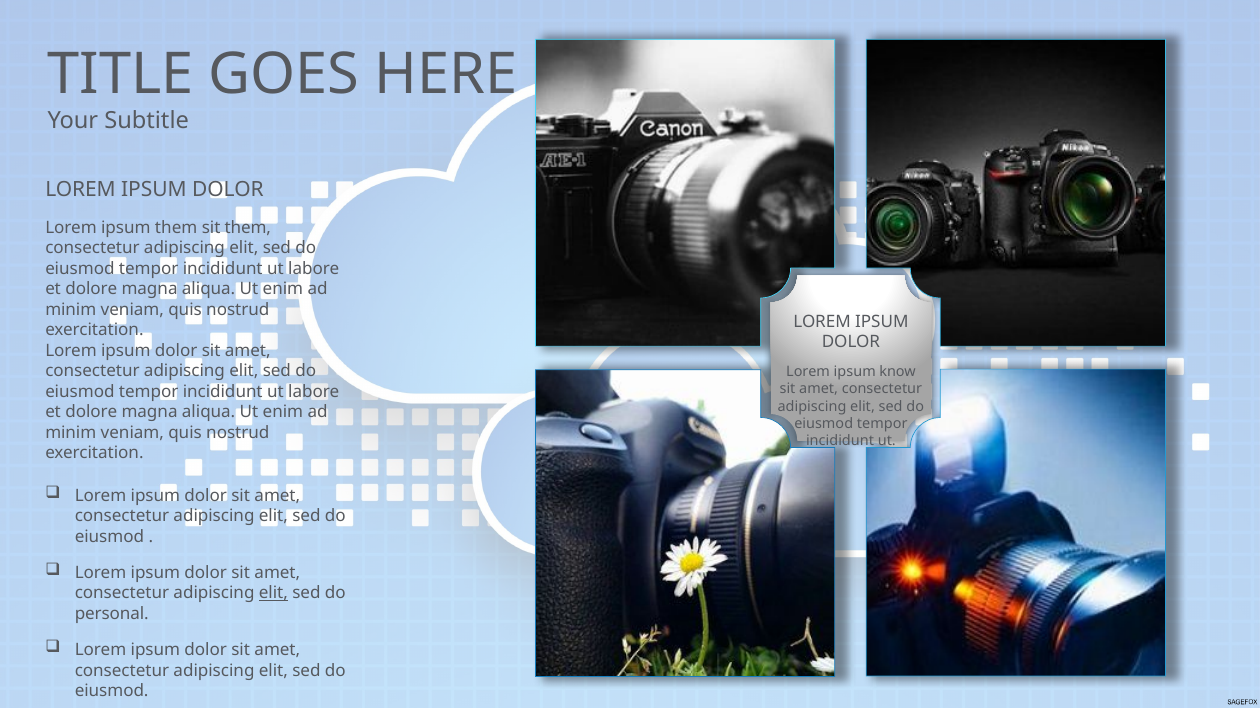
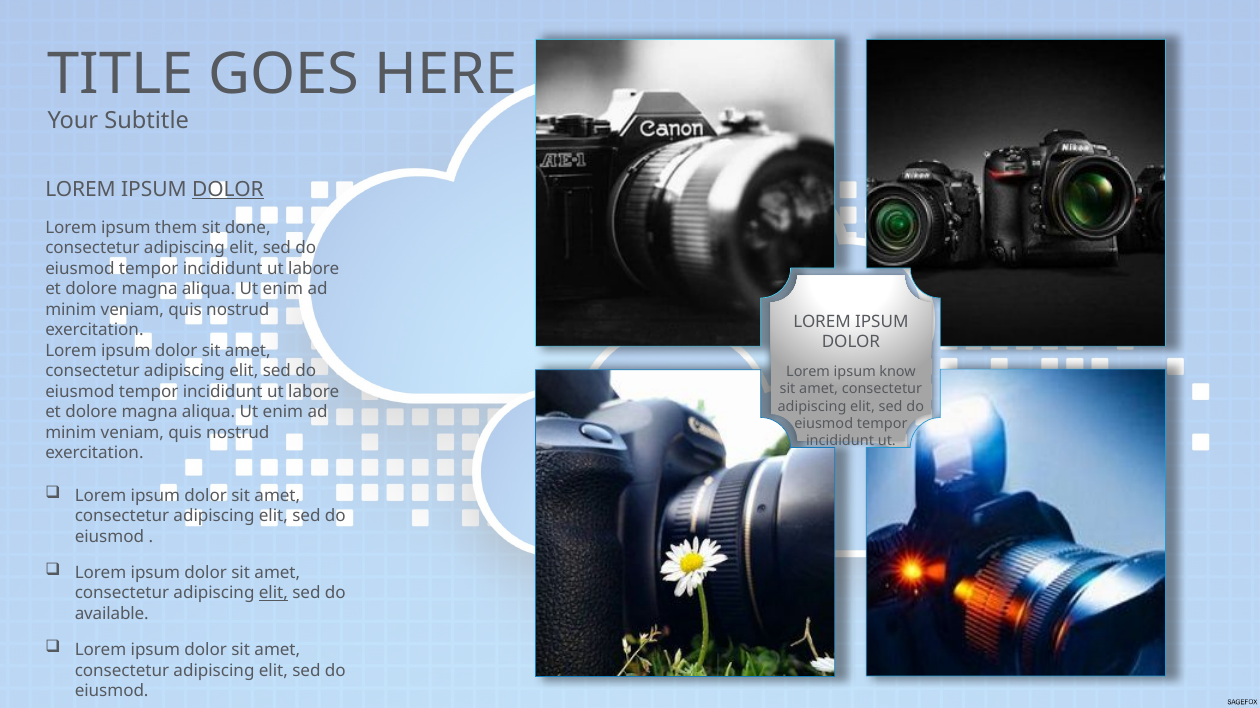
DOLOR underline: none -> present (228, 190)
sit them: them -> done (248, 228)
personal: personal -> available (112, 614)
